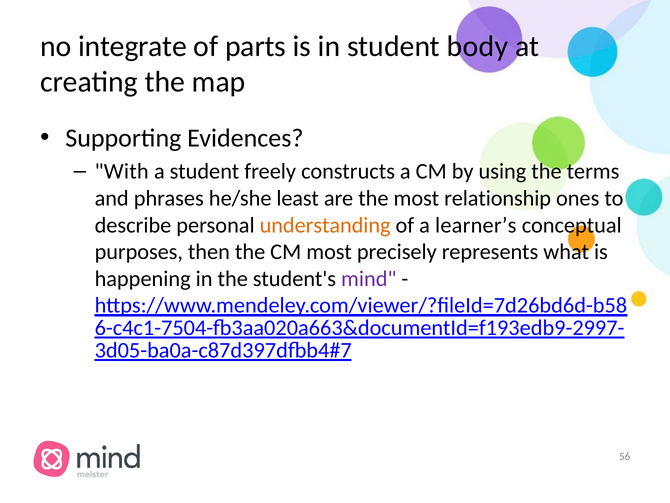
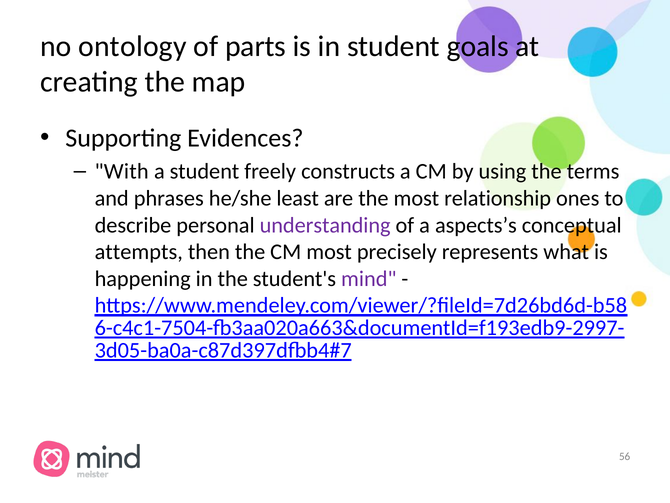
integrate: integrate -> ontology (132, 46)
body: body -> goals (478, 46)
understanding colour: orange -> purple (325, 225)
learner’s: learner’s -> aspects’s (476, 225)
purposes: purposes -> attempts (139, 252)
